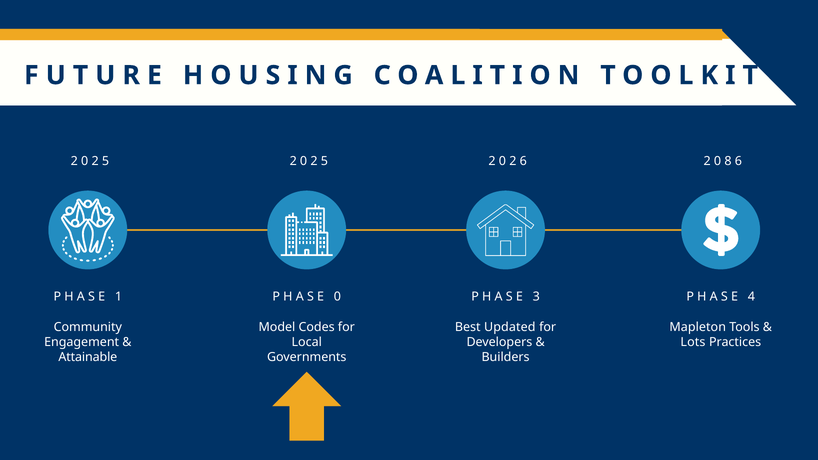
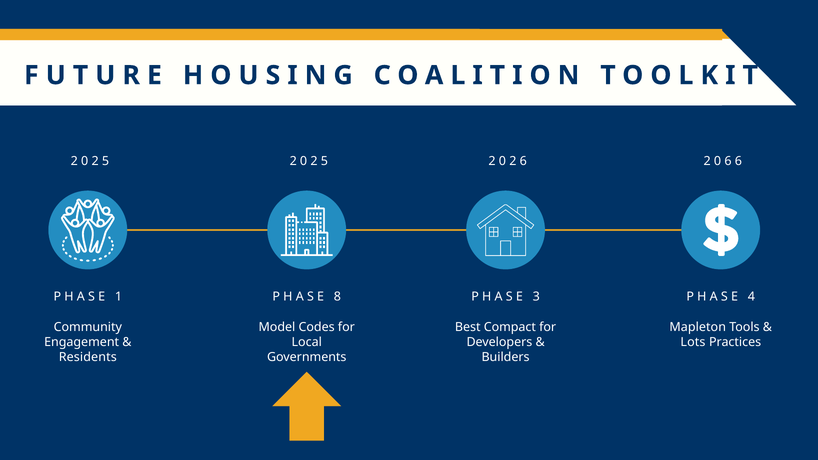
8: 8 -> 6 (728, 161)
0: 0 -> 8 (337, 297)
Updated: Updated -> Compact (510, 327)
Attainable: Attainable -> Residents (88, 357)
